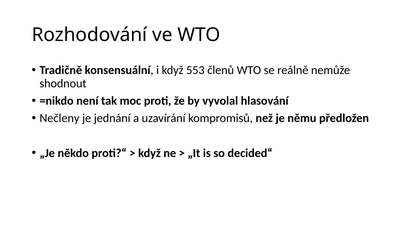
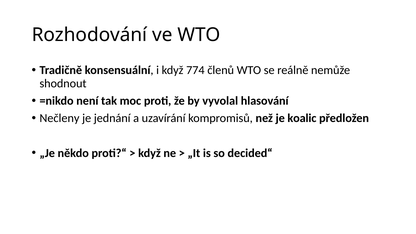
553: 553 -> 774 (195, 70)
němu: němu -> koalic (302, 118)
